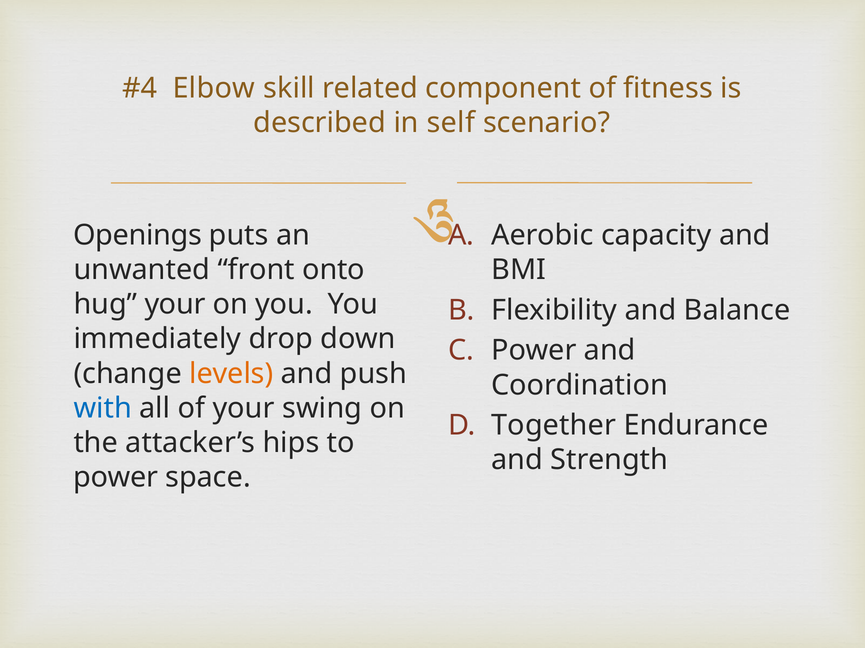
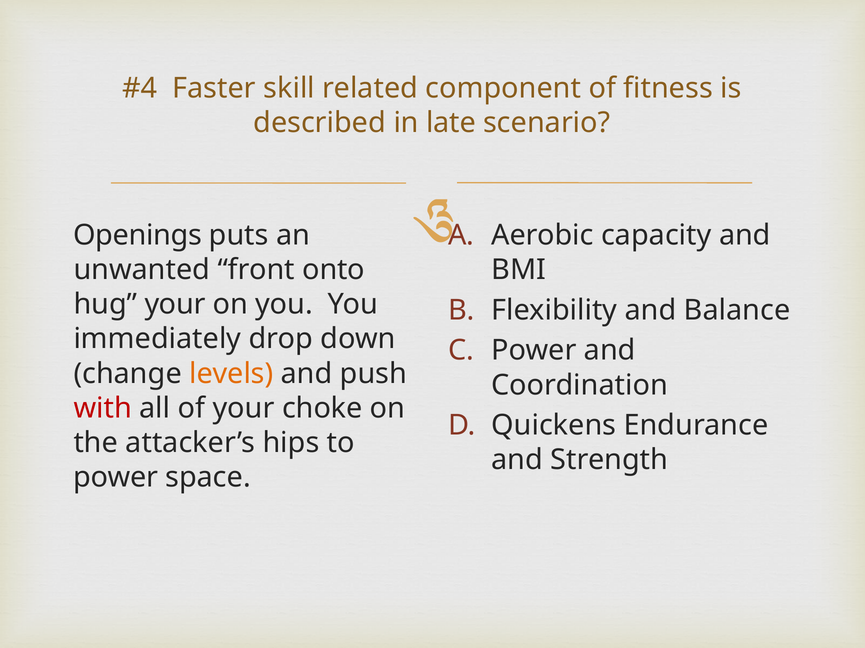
Elbow: Elbow -> Faster (214, 88)
self: self -> late (451, 123)
with colour: blue -> red (103, 409)
swing: swing -> choke (322, 409)
Together: Together -> Quickens (554, 426)
